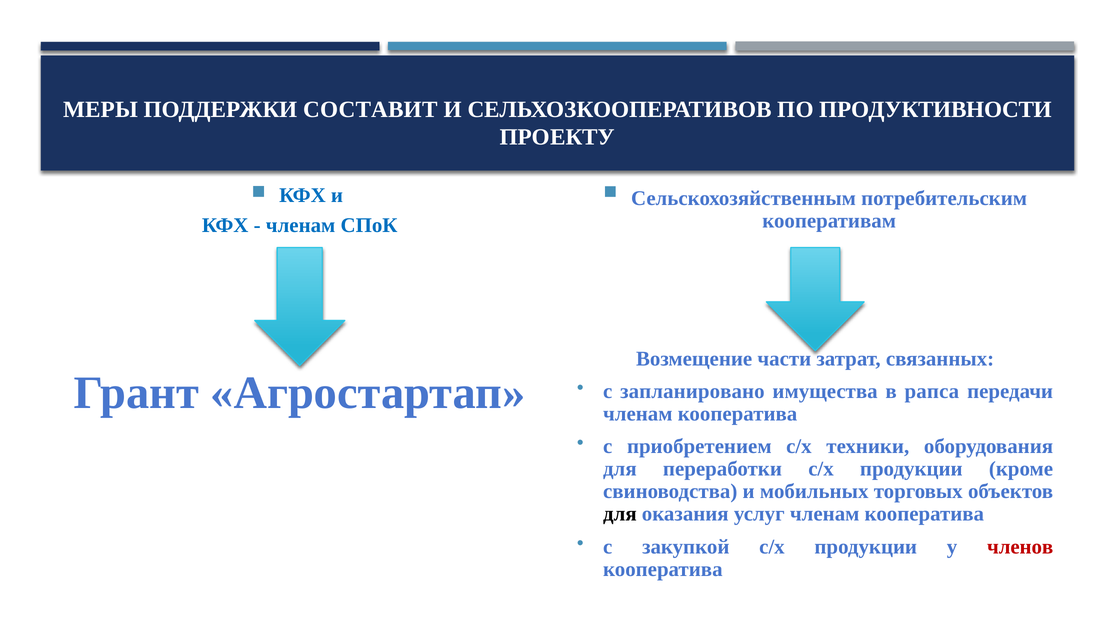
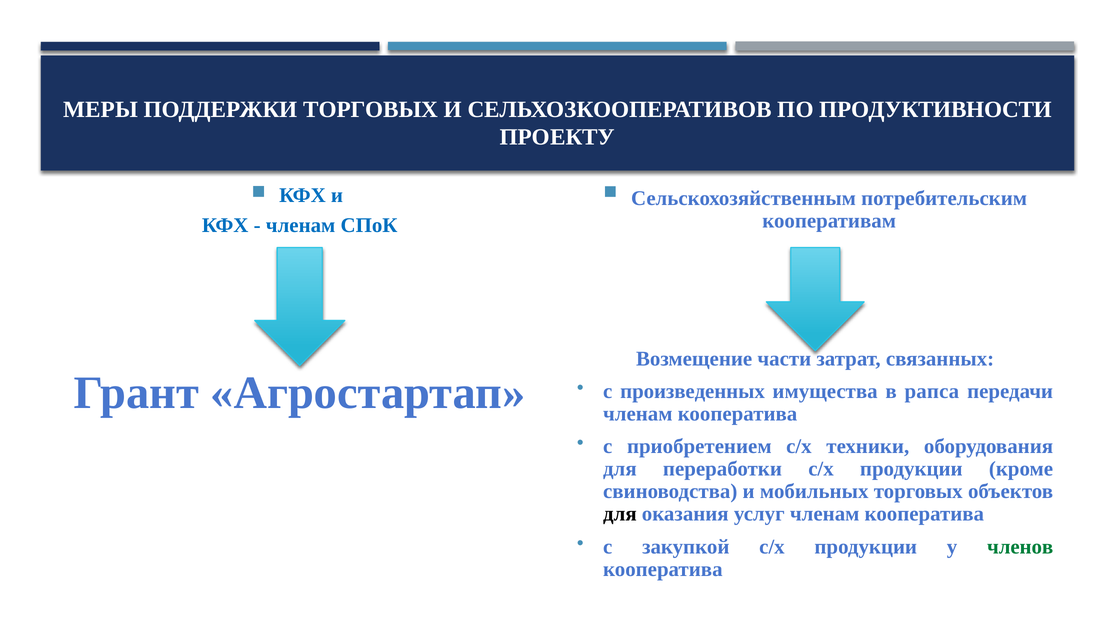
ПОДДЕРЖКИ СОСТАВИТ: СОСТАВИТ -> ТОРГОВЫХ (371, 109)
запланировано: запланировано -> произведенных (693, 391)
членов colour: red -> green (1020, 547)
